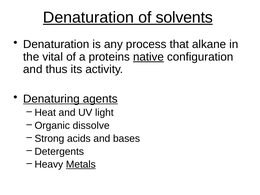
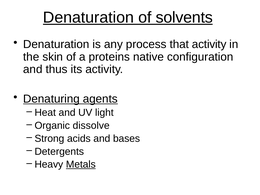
that alkane: alkane -> activity (209, 44)
vital: vital -> skin (53, 57)
native underline: present -> none (148, 57)
